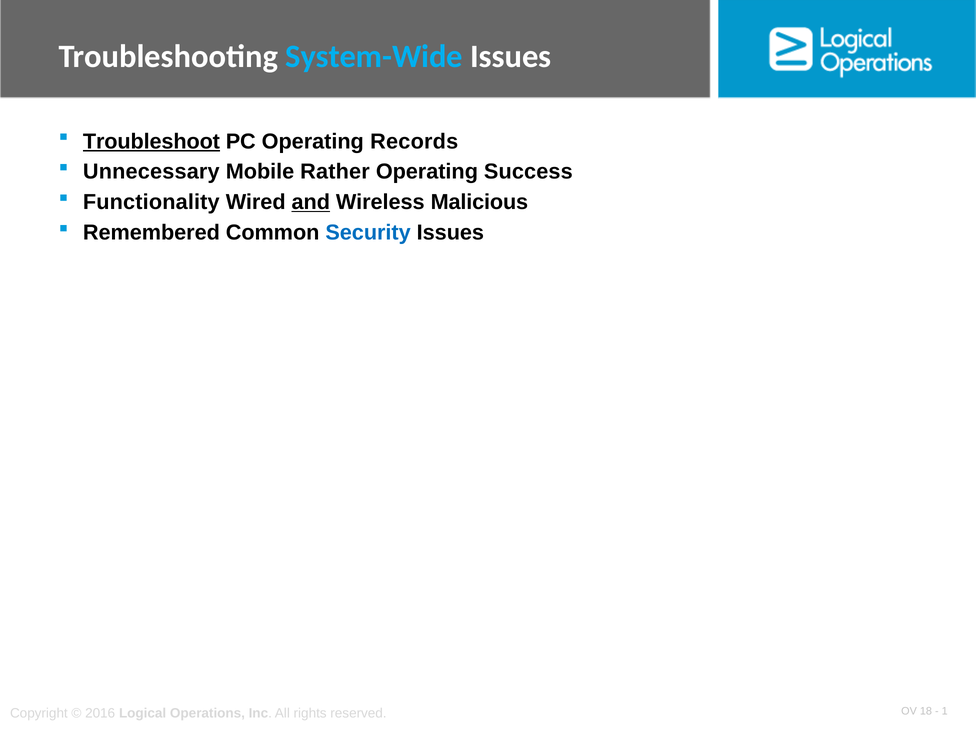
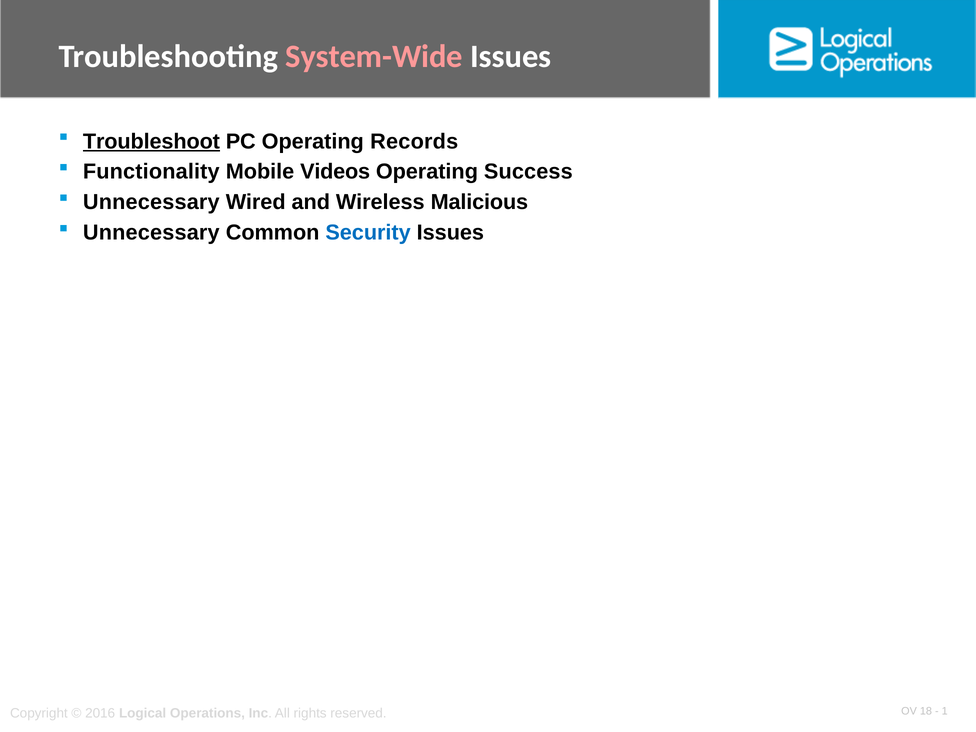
System-Wide colour: light blue -> pink (374, 56)
Unnecessary: Unnecessary -> Functionality (151, 172)
Rather: Rather -> Videos (335, 172)
Functionality: Functionality -> Unnecessary (151, 202)
and underline: present -> none (311, 202)
Remembered: Remembered -> Unnecessary (151, 232)
